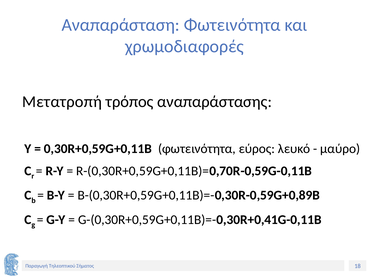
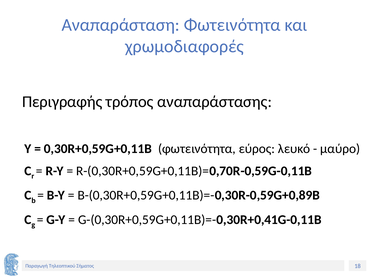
Μετατροπή: Μετατροπή -> Περιγραφής (62, 102)
